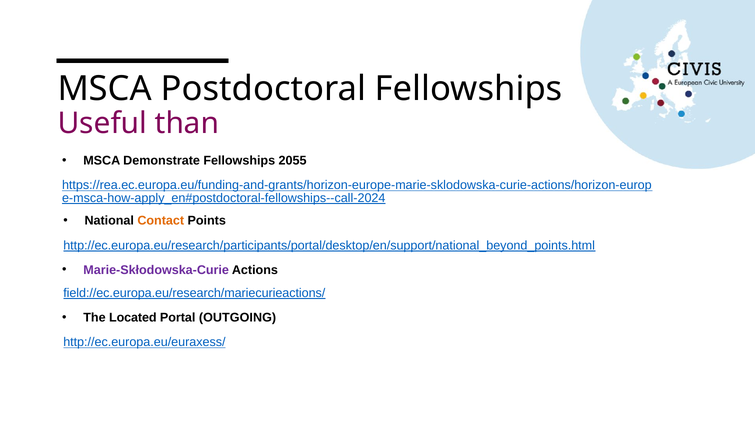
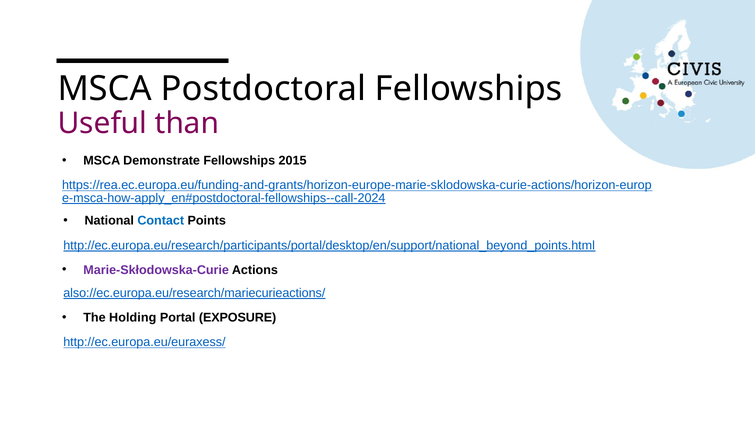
2055: 2055 -> 2015 (293, 161)
Contact colour: orange -> blue (161, 221)
field://ec.europa.eu/research/mariecurieactions/: field://ec.europa.eu/research/mariecurieactions/ -> also://ec.europa.eu/research/mariecurieactions/ (194, 293)
Located: Located -> Holding (133, 317)
OUTGOING: OUTGOING -> EXPOSURE (238, 317)
